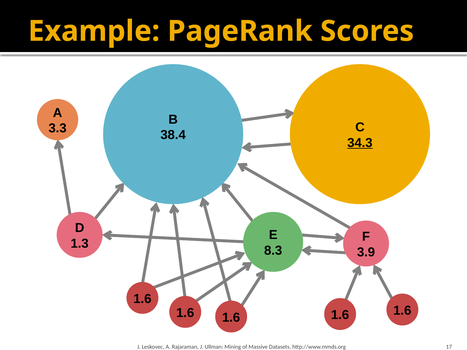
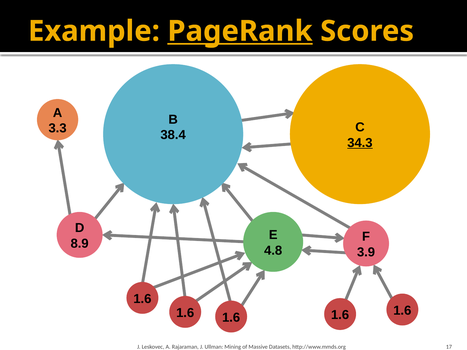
PageRank underline: none -> present (240, 31)
1.3: 1.3 -> 8.9 (80, 244)
8.3: 8.3 -> 4.8 (273, 251)
